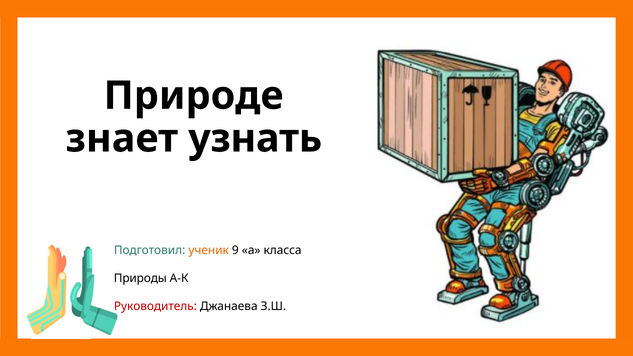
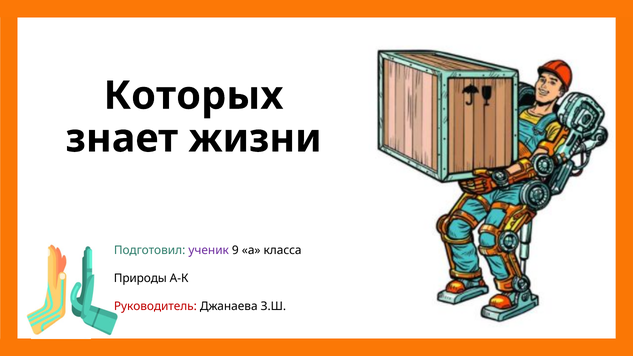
Природе: Природе -> Которых (193, 96)
узнать: узнать -> жизни (255, 138)
ученик colour: orange -> purple (209, 250)
